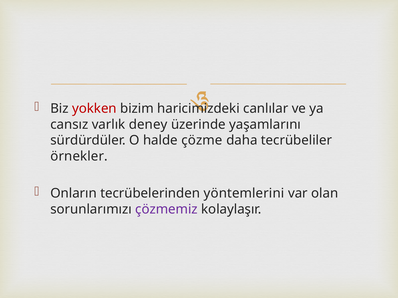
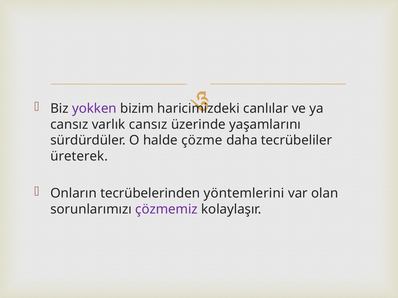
yokken colour: red -> purple (94, 109)
varlık deney: deney -> cansız (148, 125)
örnekler: örnekler -> üreterek (79, 156)
